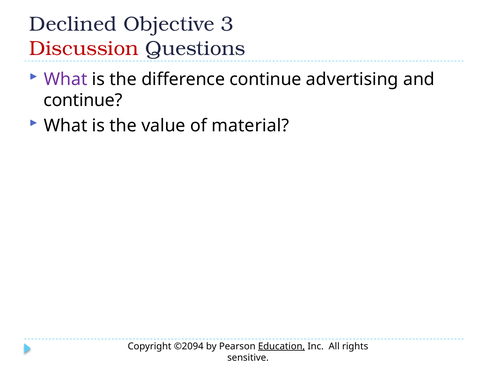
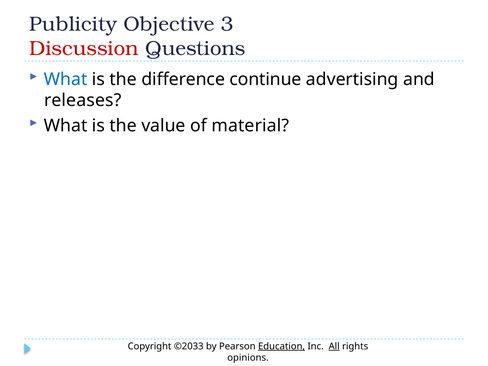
Declined: Declined -> Publicity (73, 24)
What colour: purple -> blue (66, 79)
continue: continue -> releases (83, 100)
©2094: ©2094 -> ©2033 (189, 346)
All underline: none -> present (334, 346)
sensitive: sensitive -> opinions (248, 358)
